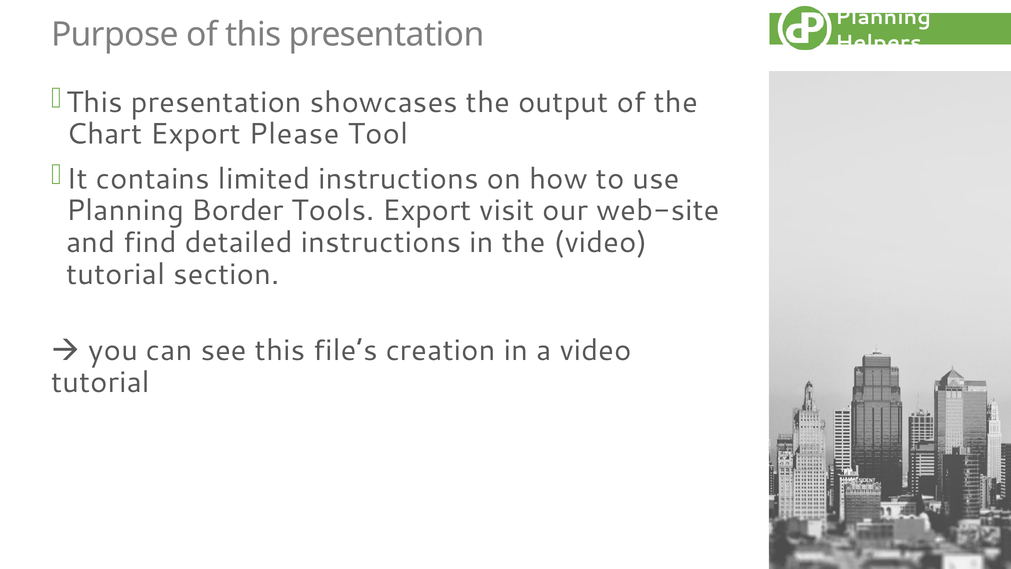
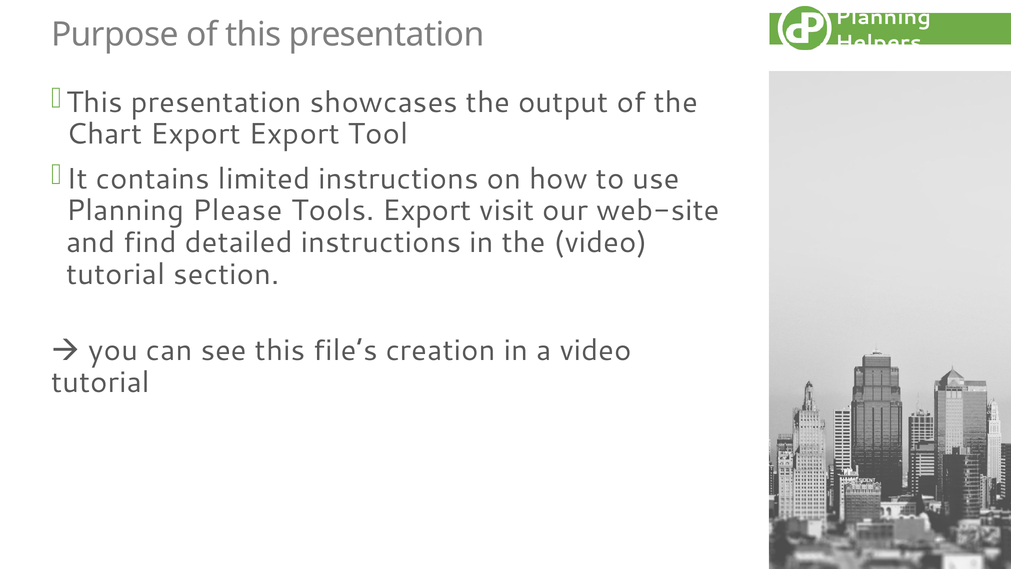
Export Please: Please -> Export (294, 134)
Border: Border -> Please (237, 211)
